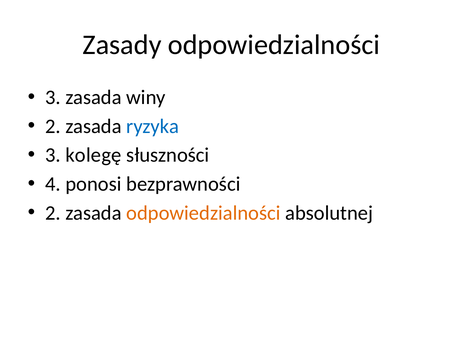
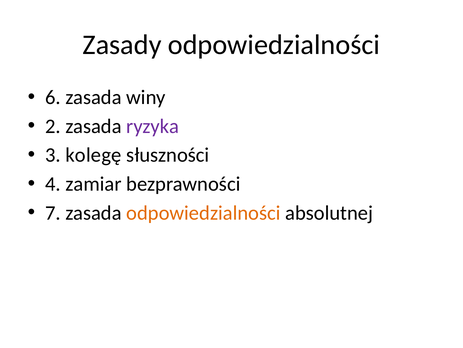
3: 3 -> 6 (53, 97)
ryzyka colour: blue -> purple (153, 126)
ponosi: ponosi -> zamiar (94, 184)
2: 2 -> 7 (53, 212)
